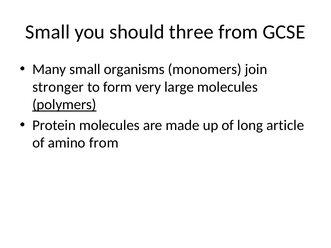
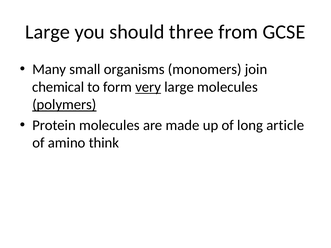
Small: Small -> Large (48, 32)
stronger: stronger -> chemical (58, 87)
very underline: none -> present (148, 87)
amino from: from -> think (104, 143)
